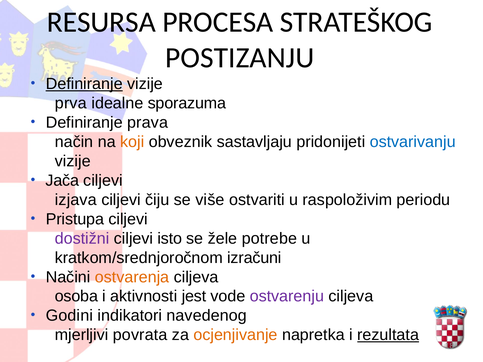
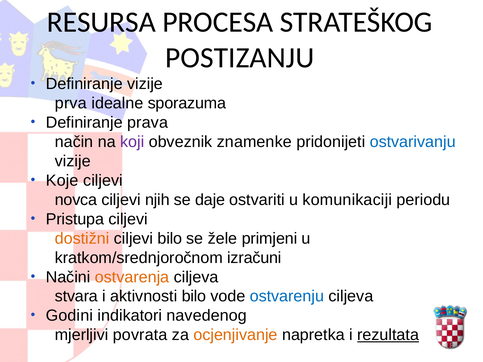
Definiranje underline: present -> none (84, 84)
koji colour: orange -> purple (132, 142)
sastavljaju: sastavljaju -> znamenke (254, 142)
Jača: Jača -> Koje (62, 181)
izjava: izjava -> novca (76, 200)
čiju: čiju -> njih (157, 200)
više: više -> daje (210, 200)
raspoloživim: raspoloživim -> komunikaciji (347, 200)
dostižni colour: purple -> orange (82, 239)
ciljevi isto: isto -> bilo (170, 239)
potrebe: potrebe -> primjeni (270, 239)
osoba: osoba -> stvara (76, 297)
aktivnosti jest: jest -> bilo (194, 297)
ostvarenju colour: purple -> blue (287, 297)
